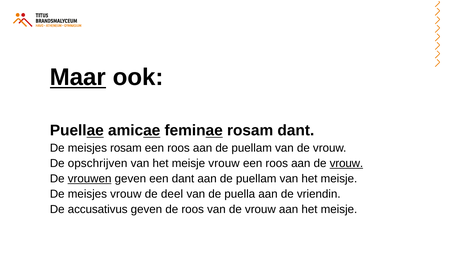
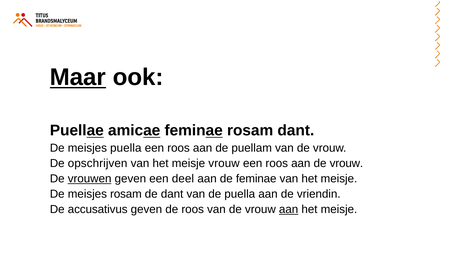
meisjes rosam: rosam -> puella (126, 148)
vrouw underline: present -> none (346, 163)
een dant: dant -> deel (183, 179)
puellam: puellam -> feminae (256, 179)
meisjes vrouw: vrouw -> rosam (126, 194)
de deel: deel -> dant (172, 194)
aan underline: none -> present (289, 209)
